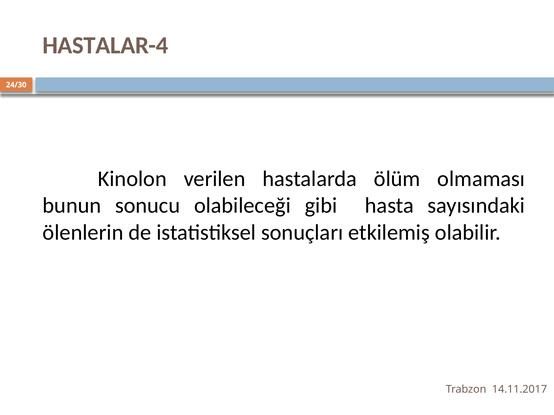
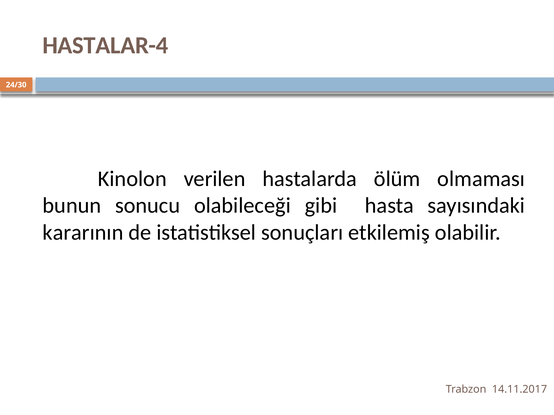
ölenlerin: ölenlerin -> kararının (83, 233)
